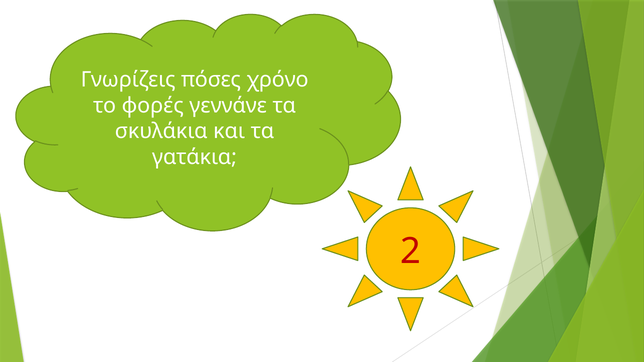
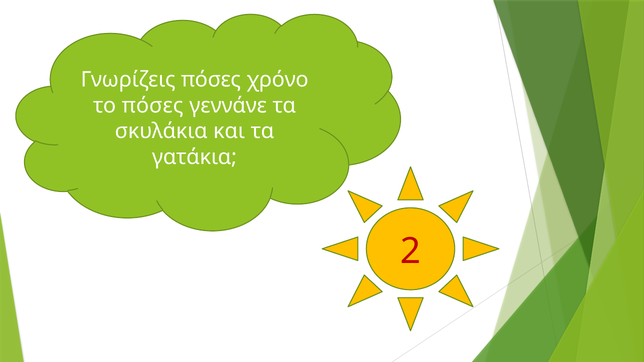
το φορές: φορές -> πόσες (153, 106)
